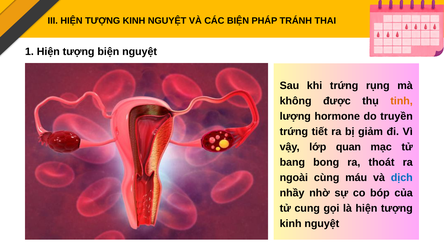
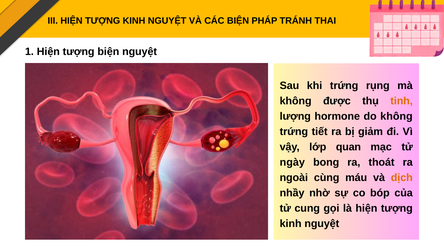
do truyền: truyền -> không (396, 116)
bang: bang -> ngày (292, 162)
dịch colour: blue -> orange (402, 178)
